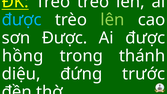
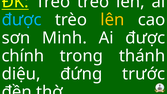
lên colour: light green -> yellow (112, 20)
sơn Được: Được -> Minh (64, 38)
hồng: hồng -> chính (23, 56)
